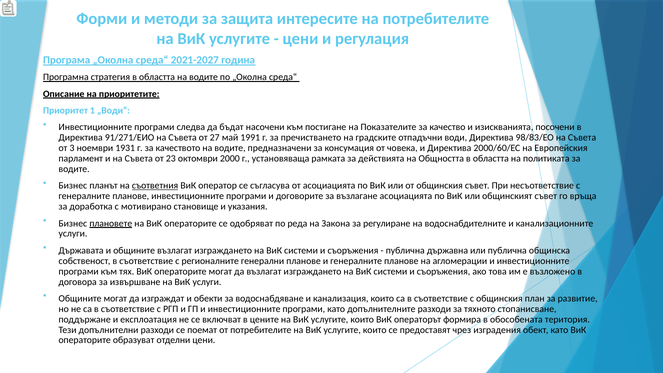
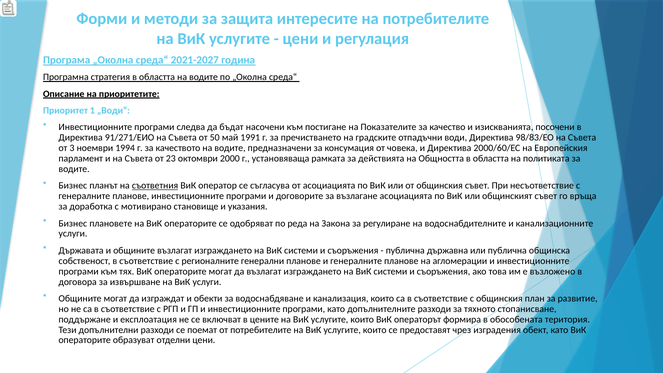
27: 27 -> 50 (215, 138)
1931: 1931 -> 1994 (125, 148)
плановете underline: present -> none (111, 223)
